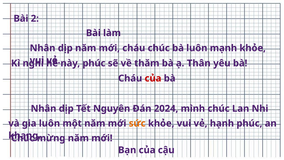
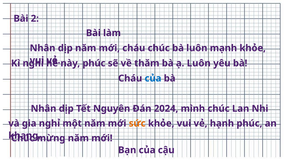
ạ Thân: Thân -> Luôn (199, 63)
của colour: red -> blue (153, 78)
gia luôn: luôn -> nghỉ (49, 123)
